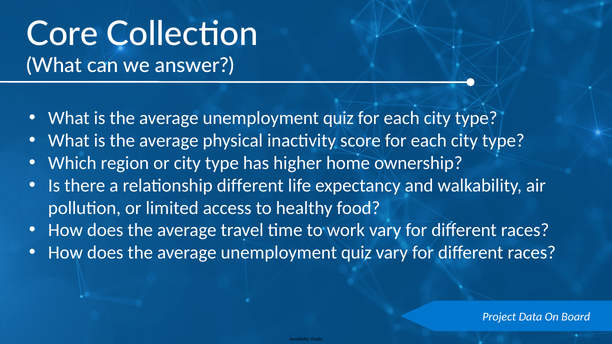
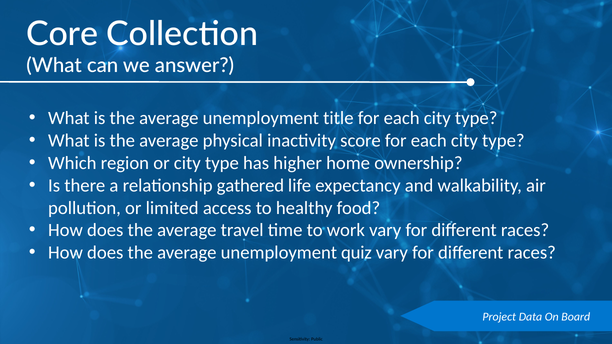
quiz: quiz -> title (338, 118)
relationship different: different -> gathered (250, 186)
